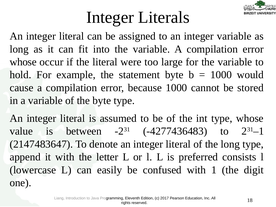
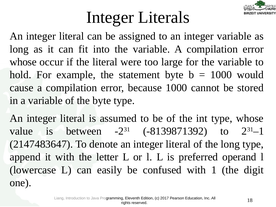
-4277436483: -4277436483 -> -8139871392 (175, 131)
consists: consists -> operand (239, 157)
